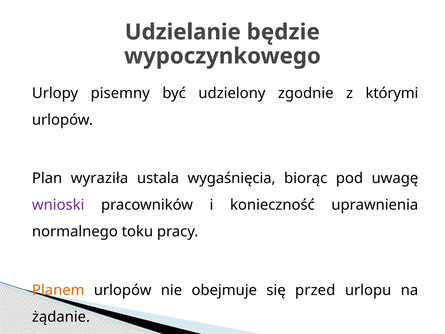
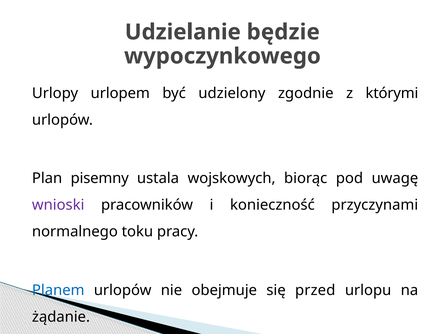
pisemny: pisemny -> urlopem (120, 93)
wyraziła: wyraziła -> pisemny (100, 178)
wygaśnięcia: wygaśnięcia -> wojskowych (232, 178)
uprawnienia: uprawnienia -> przyczynami (375, 205)
Planem colour: orange -> blue (58, 290)
